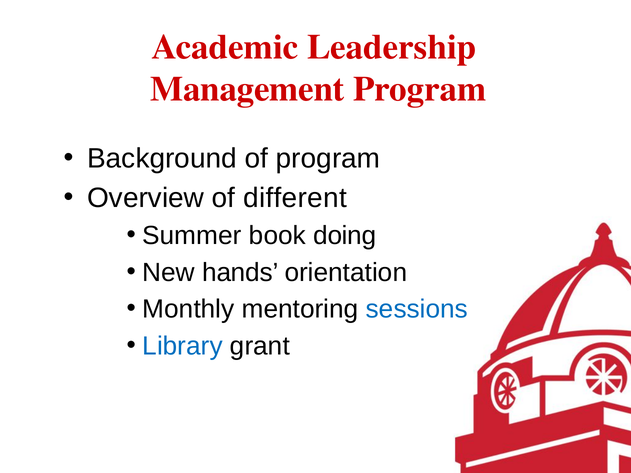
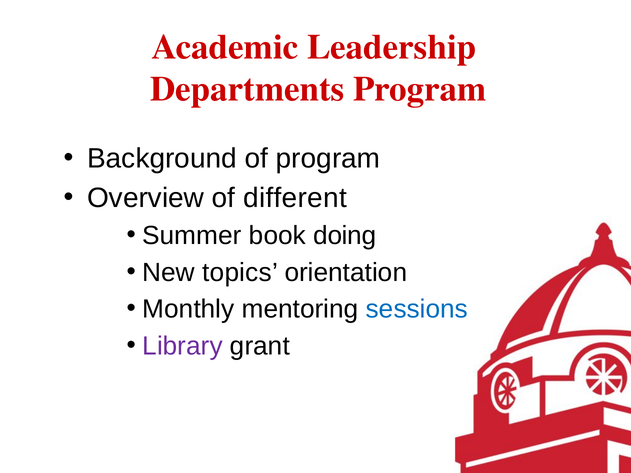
Management: Management -> Departments (247, 89)
hands: hands -> topics (240, 273)
Library colour: blue -> purple (183, 346)
